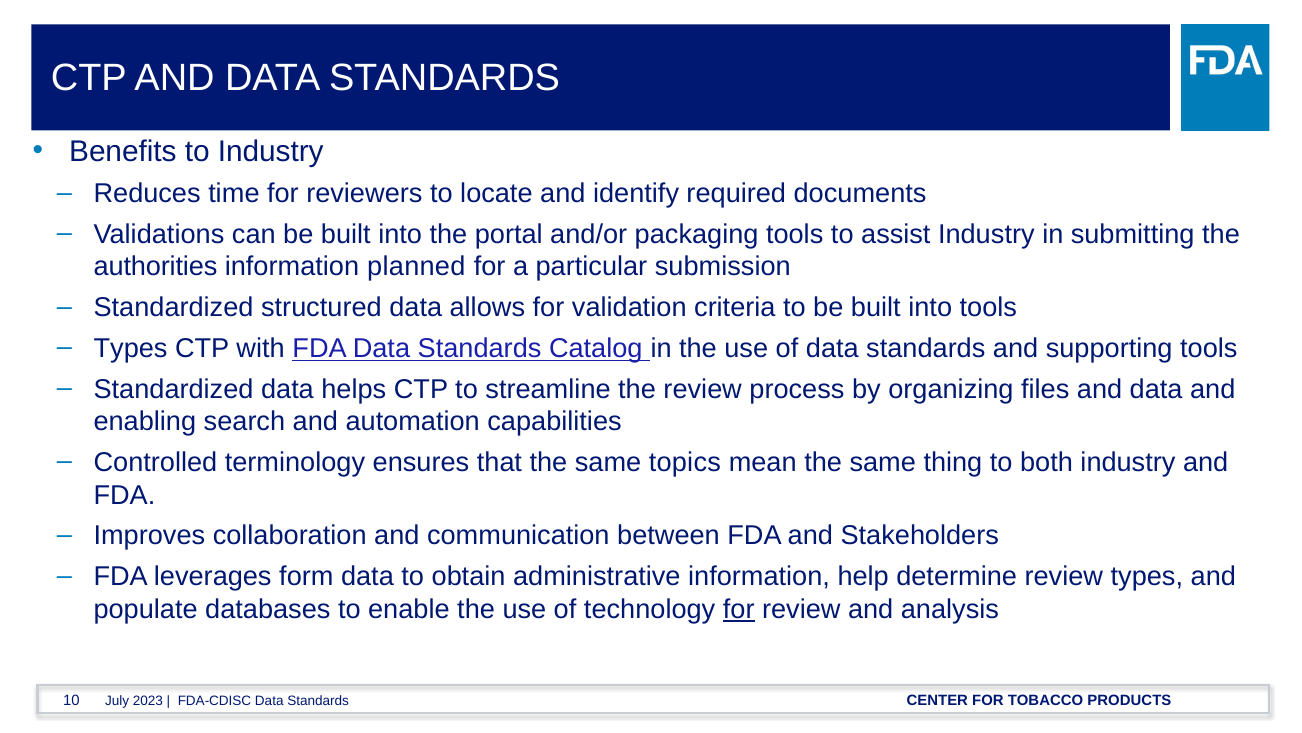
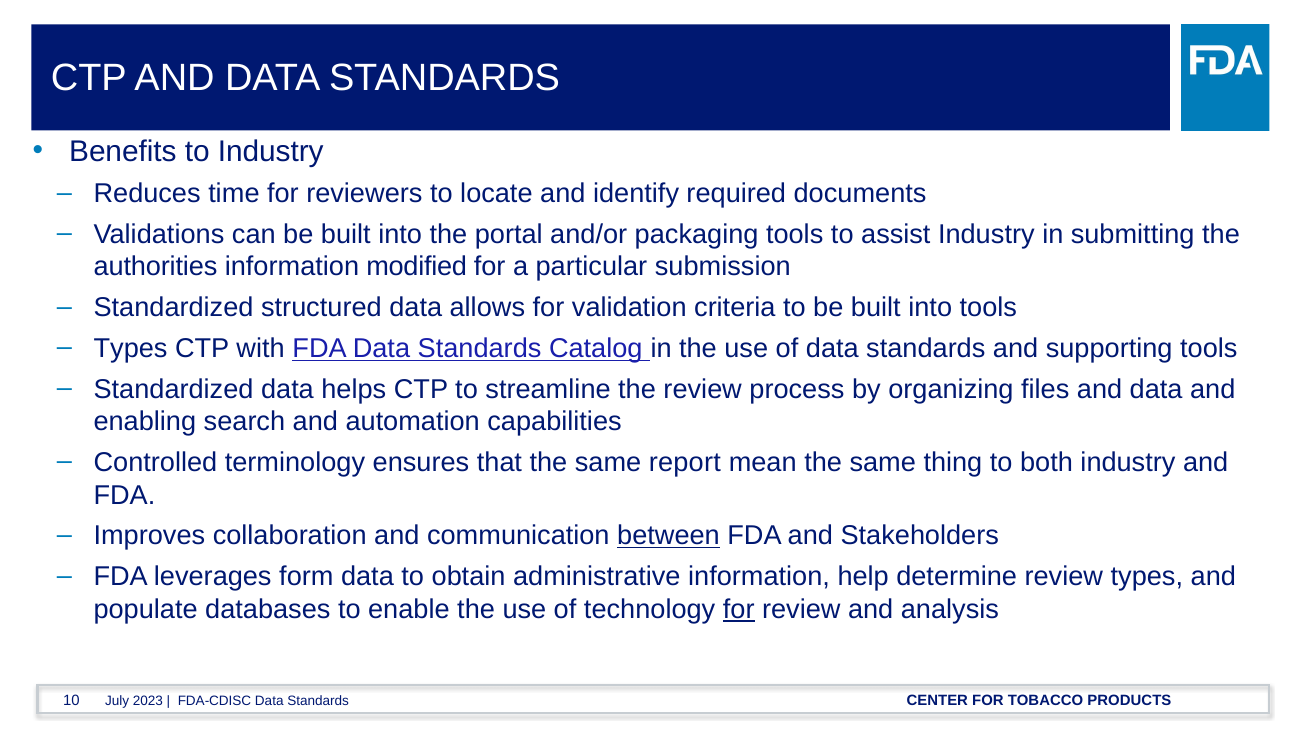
planned: planned -> modified (417, 267)
topics: topics -> report (685, 462)
between underline: none -> present (669, 535)
